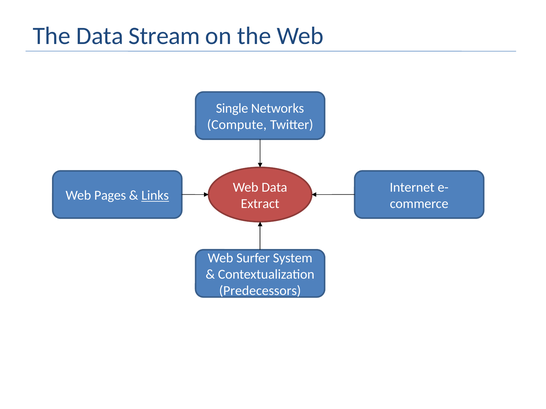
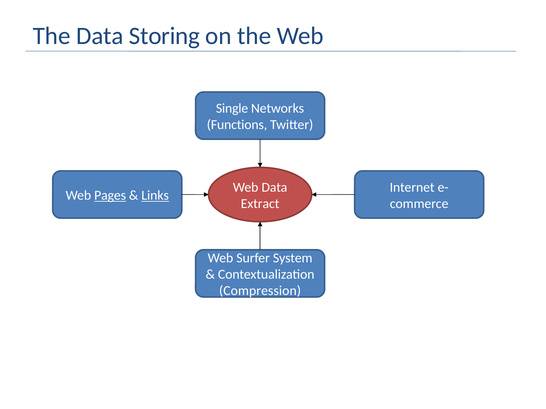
Stream: Stream -> Storing (164, 36)
Compute: Compute -> Functions (237, 125)
Pages underline: none -> present (110, 196)
Predecessors: Predecessors -> Compression (260, 291)
